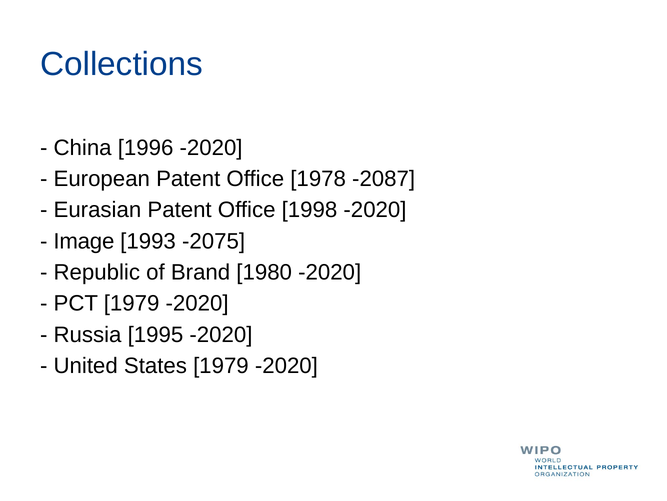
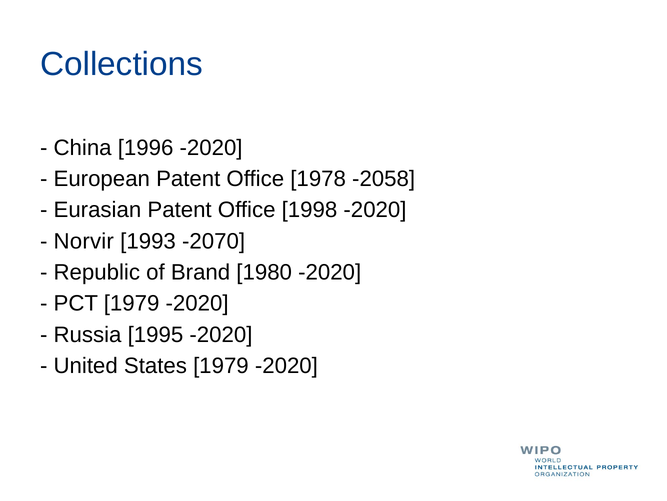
-2087: -2087 -> -2058 (384, 179)
Image: Image -> Norvir (84, 241)
-2075: -2075 -> -2070 (214, 241)
